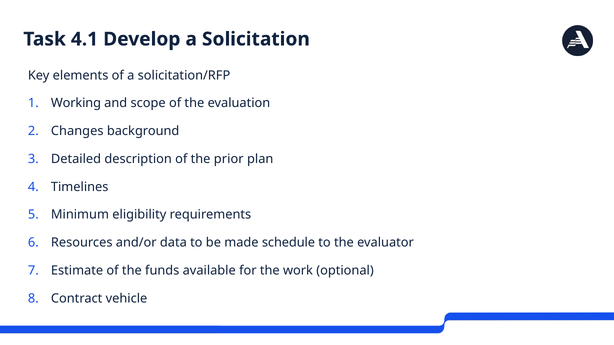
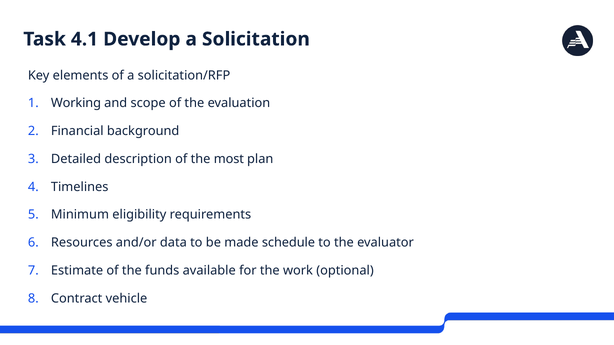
Changes: Changes -> Financial (77, 131)
prior: prior -> most (229, 159)
